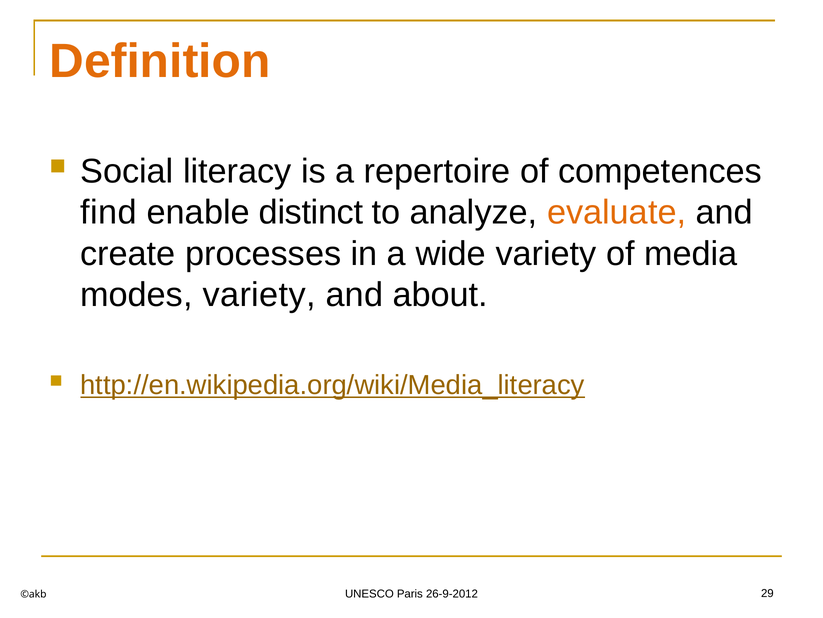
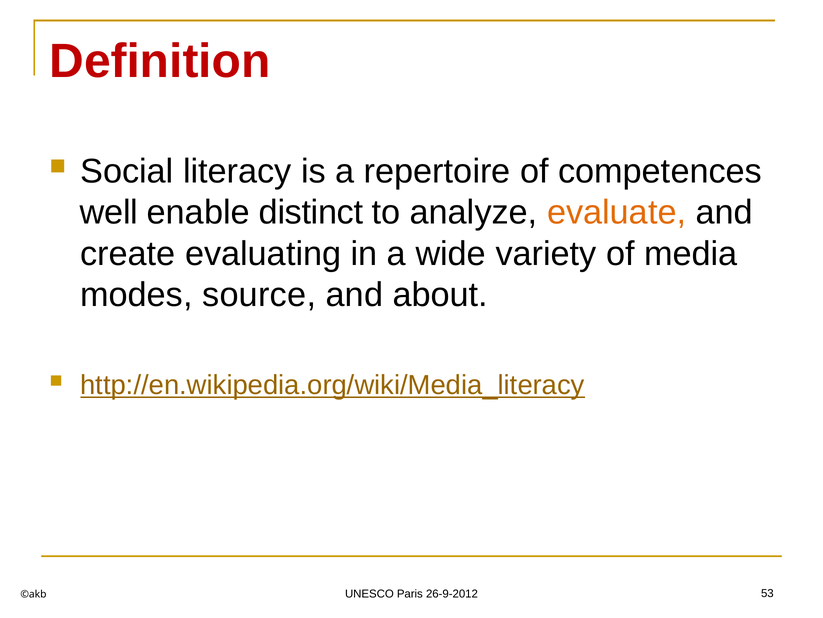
Definition colour: orange -> red (160, 61)
find: find -> well (109, 212)
processes: processes -> evaluating (263, 253)
modes variety: variety -> source (259, 295)
29: 29 -> 53 (767, 593)
